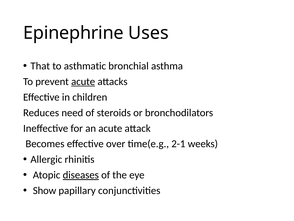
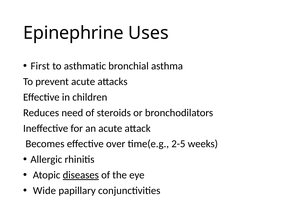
That: That -> First (40, 66)
acute underline: present -> none (83, 81)
2-1: 2-1 -> 2-5 (178, 144)
Show: Show -> Wide (44, 190)
